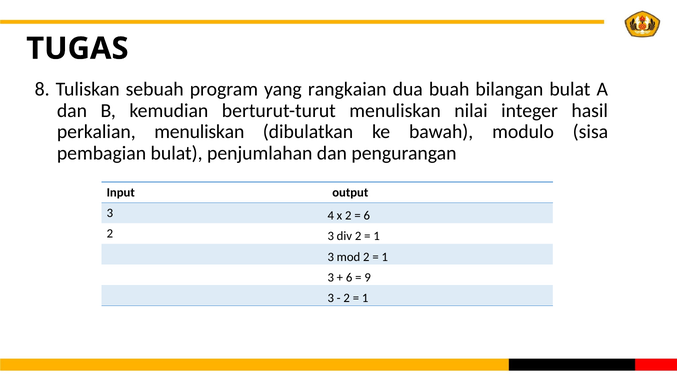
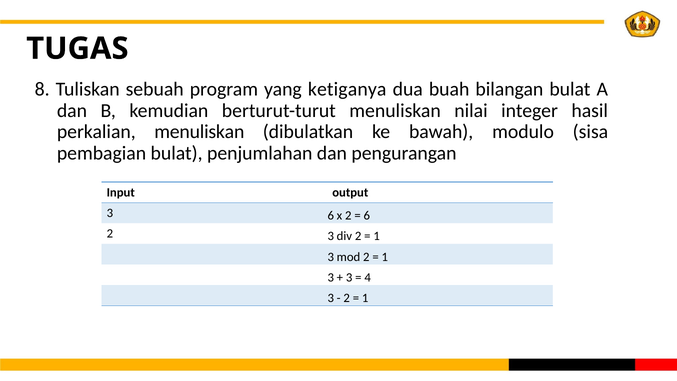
rangkaian: rangkaian -> ketiganya (347, 89)
3 4: 4 -> 6 (331, 216)
6: 6 -> 3 (349, 277)
9: 9 -> 4 (368, 277)
